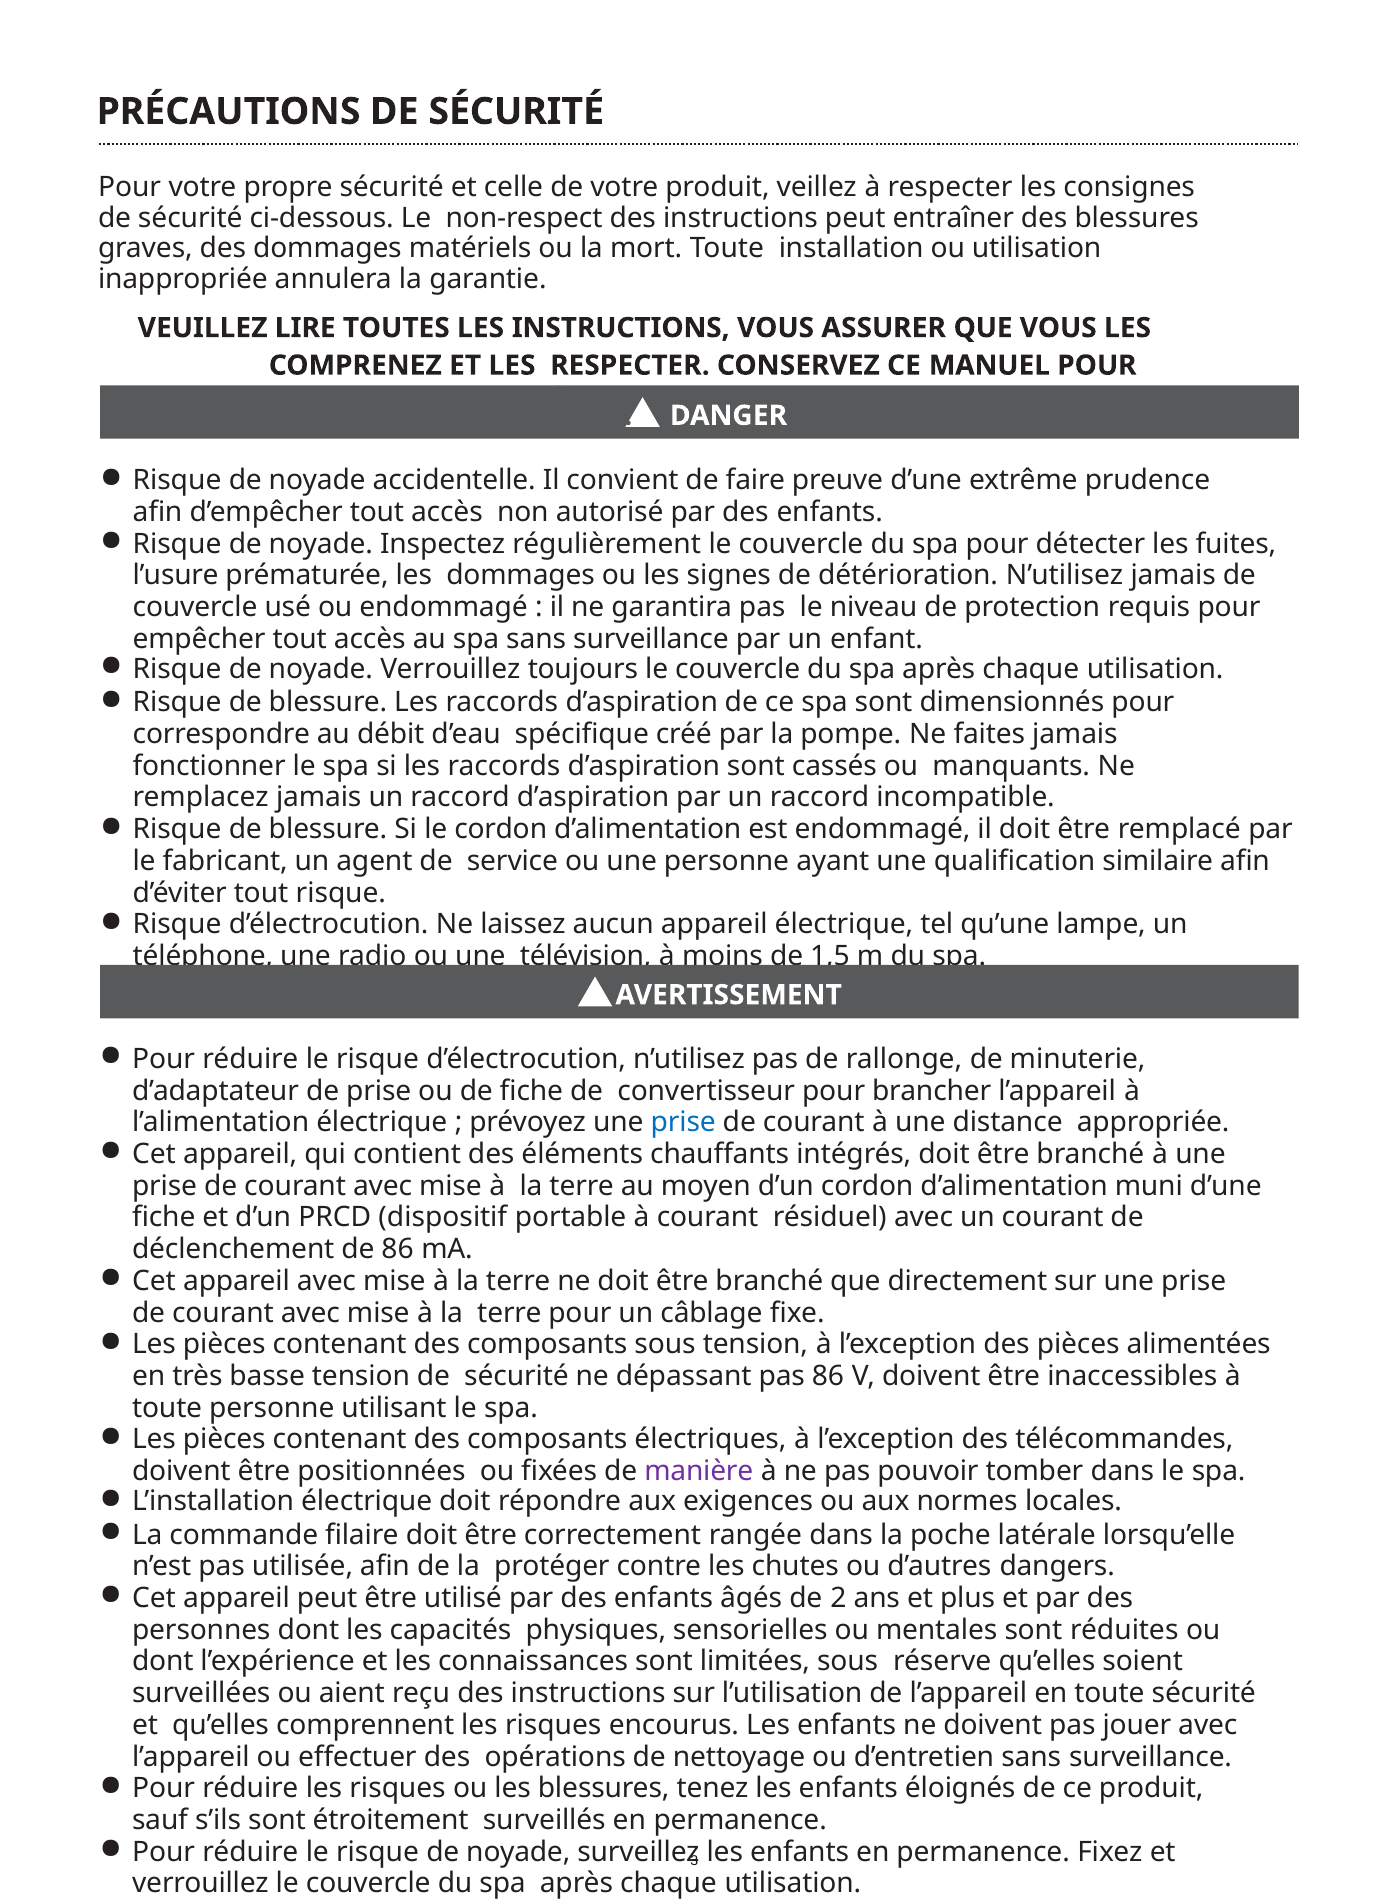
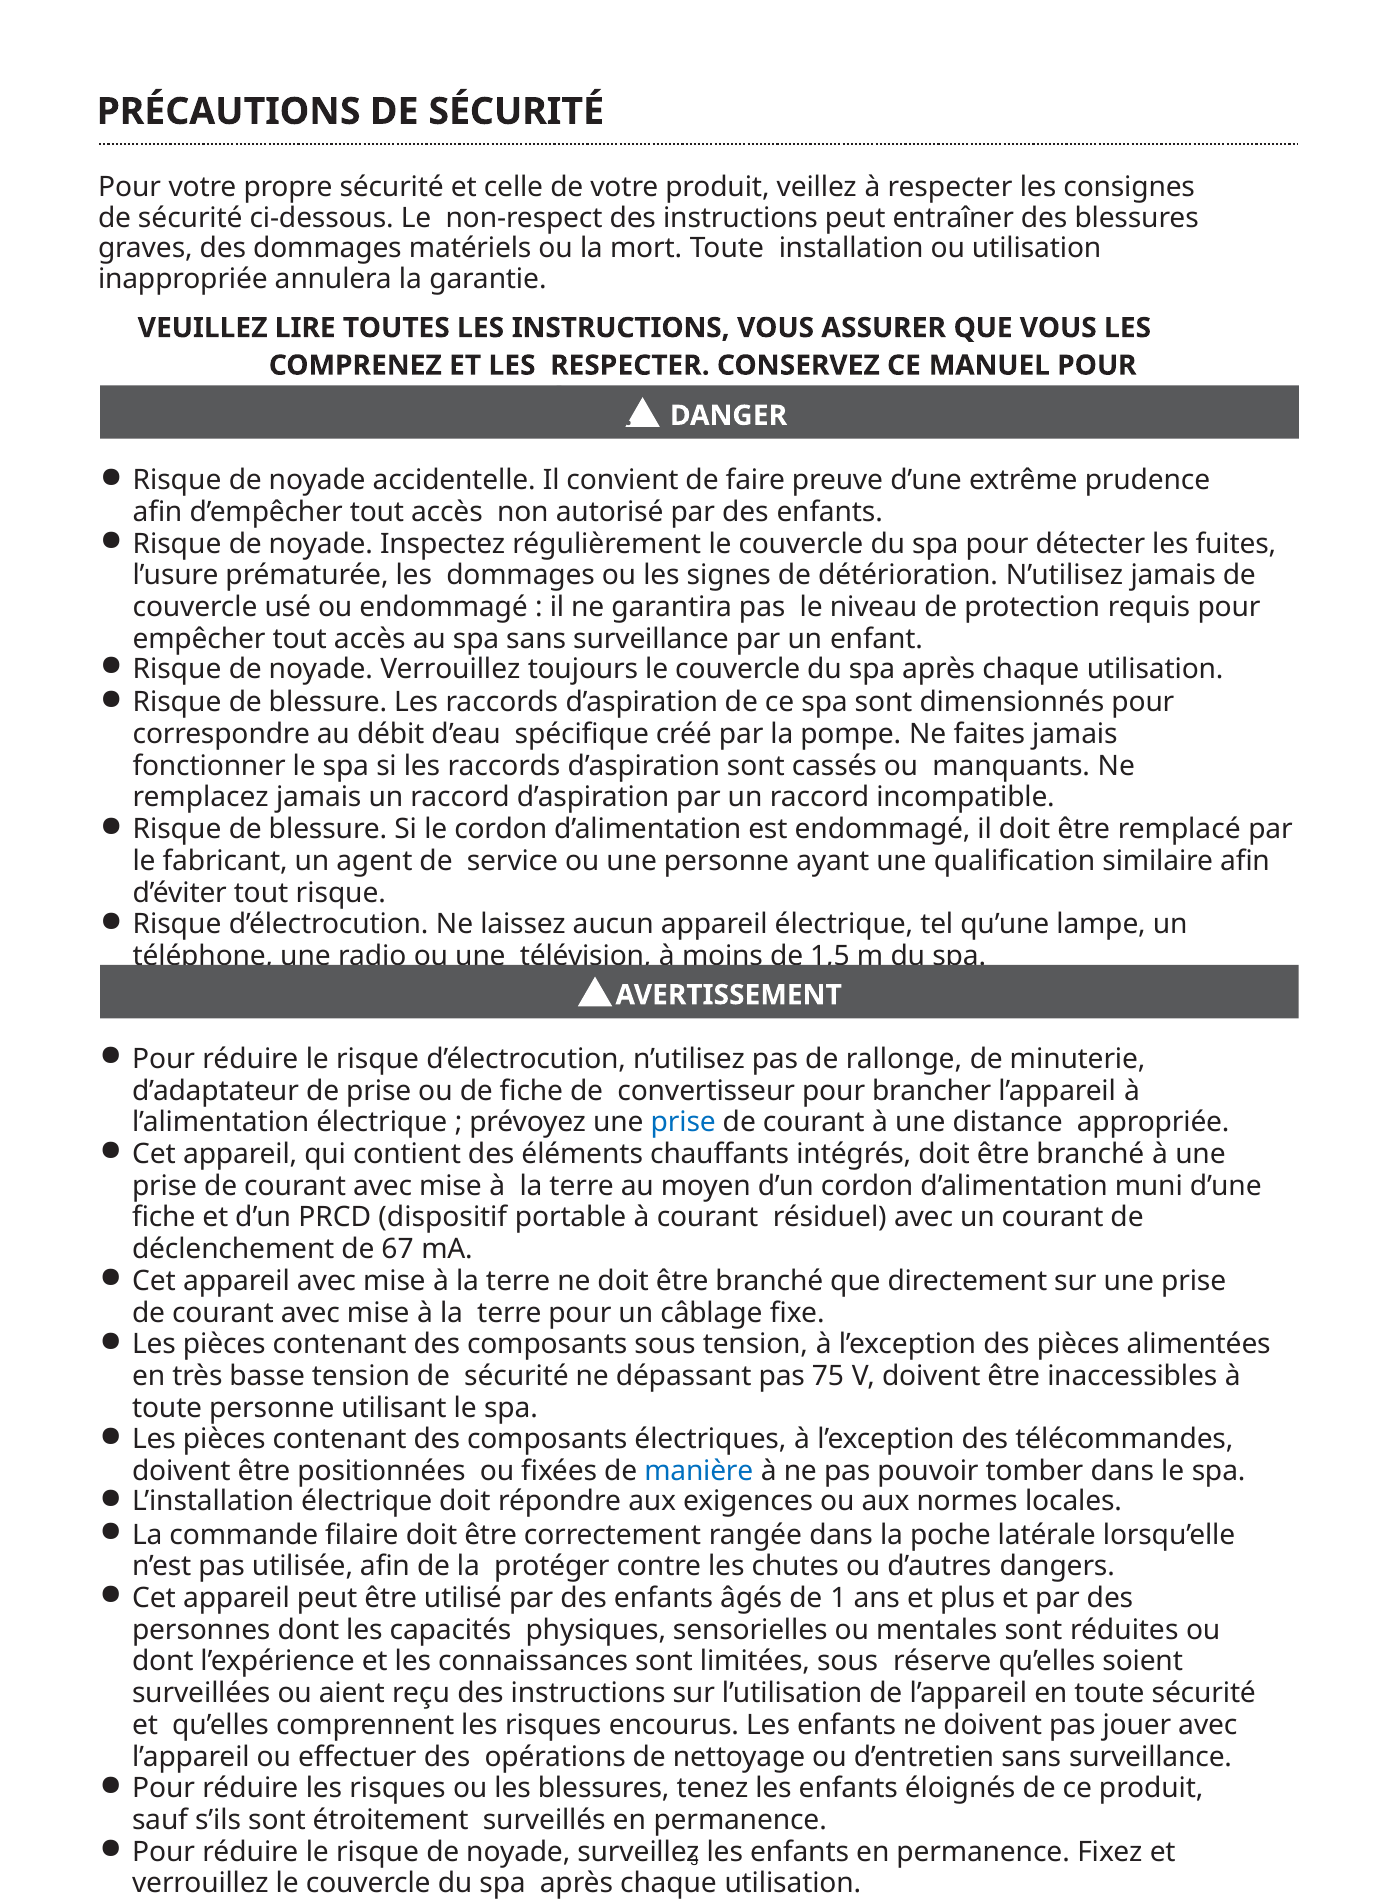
de 86: 86 -> 67 (398, 1249)
pas 86: 86 -> 75 (828, 1376)
manière colour: purple -> blue (699, 1471)
2: 2 -> 1 (838, 1598)
